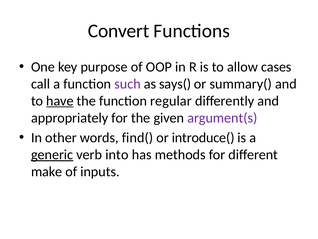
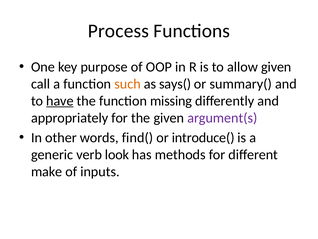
Convert: Convert -> Process (118, 31)
allow cases: cases -> given (276, 67)
such colour: purple -> orange (127, 84)
regular: regular -> missing (171, 101)
generic underline: present -> none (52, 154)
into: into -> look (117, 154)
